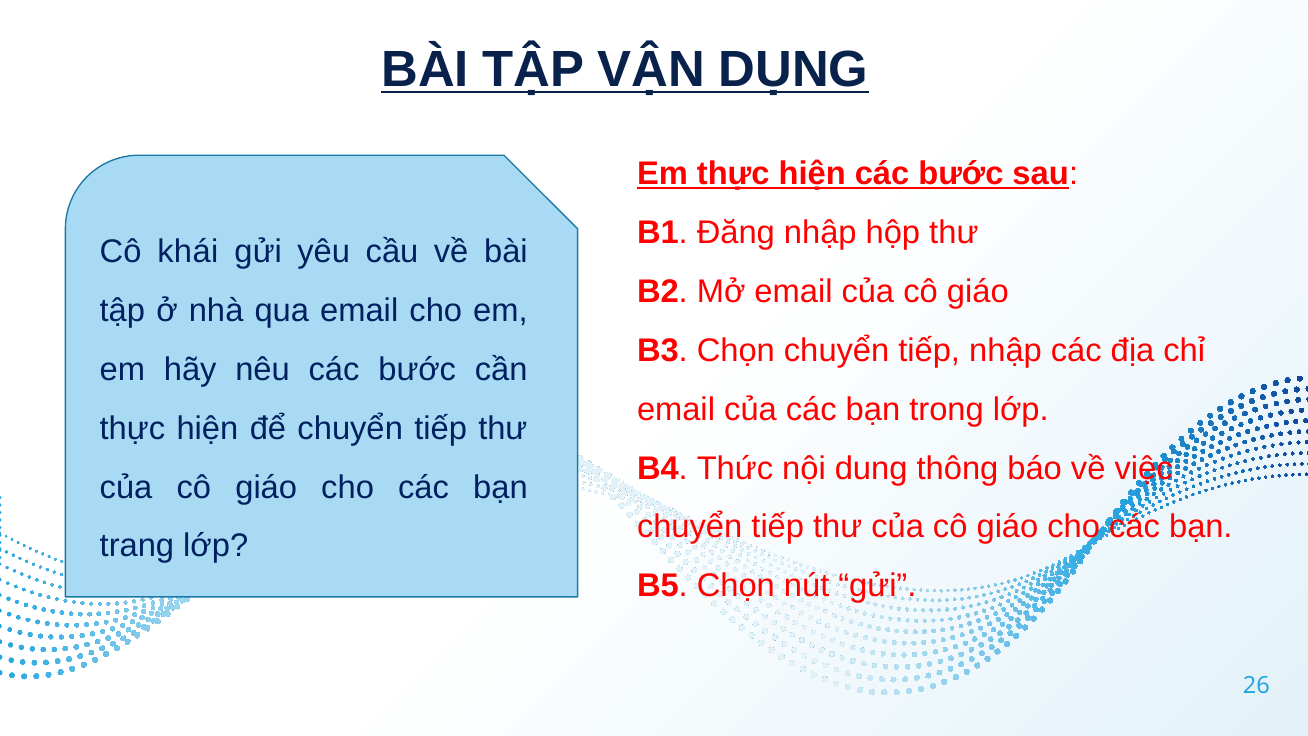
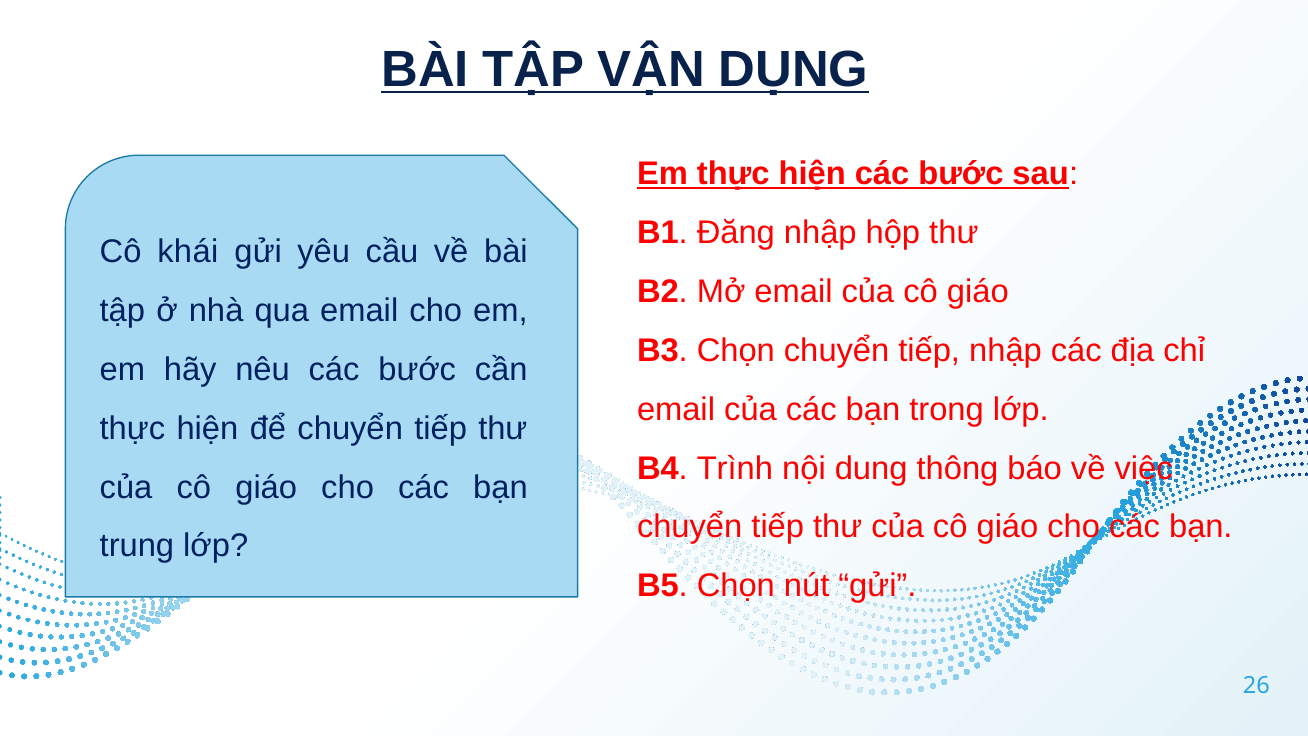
Thức: Thức -> Trình (735, 468)
trang: trang -> trung (137, 546)
